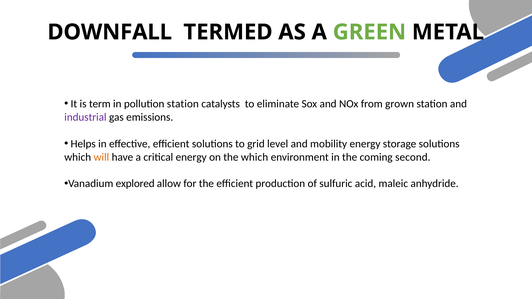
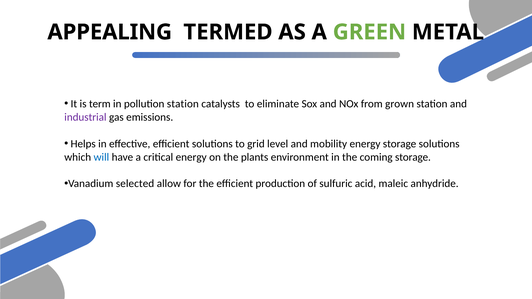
DOWNFALL: DOWNFALL -> APPEALING (110, 32)
will colour: orange -> blue (101, 157)
the which: which -> plants (255, 157)
coming second: second -> storage (413, 157)
explored: explored -> selected (135, 184)
